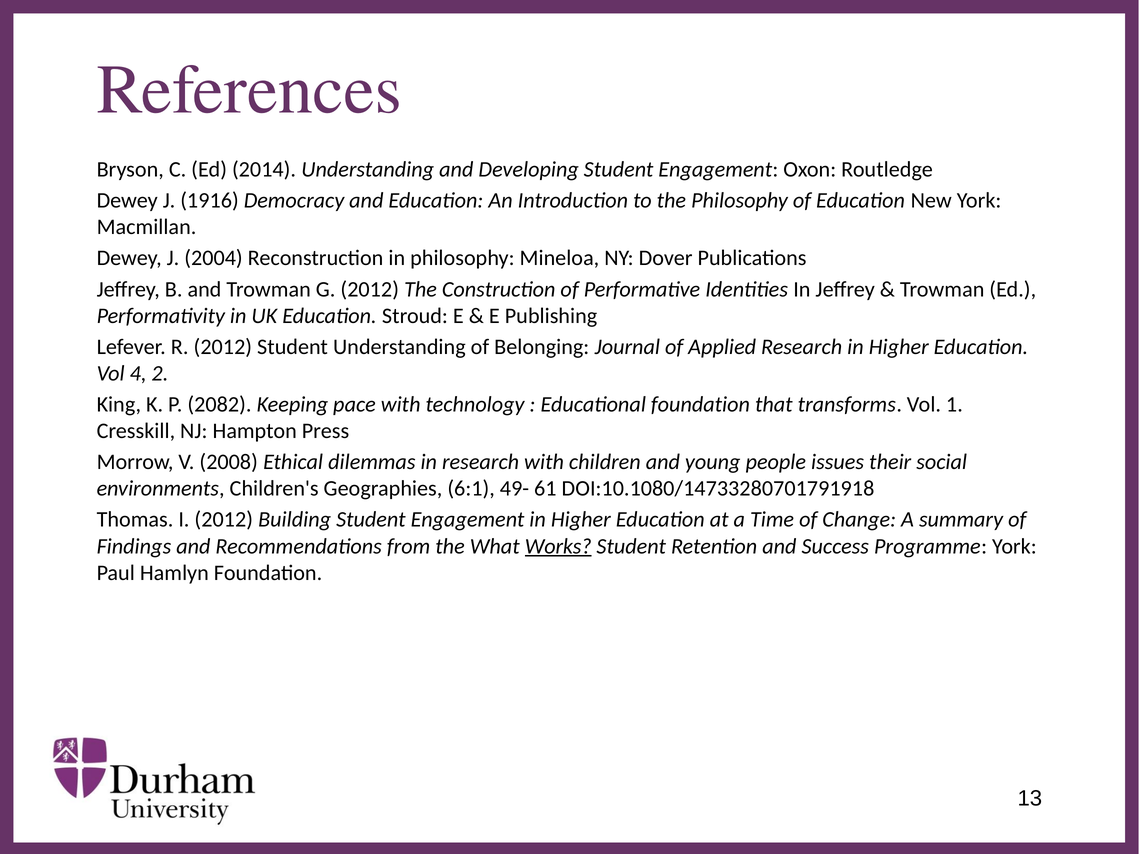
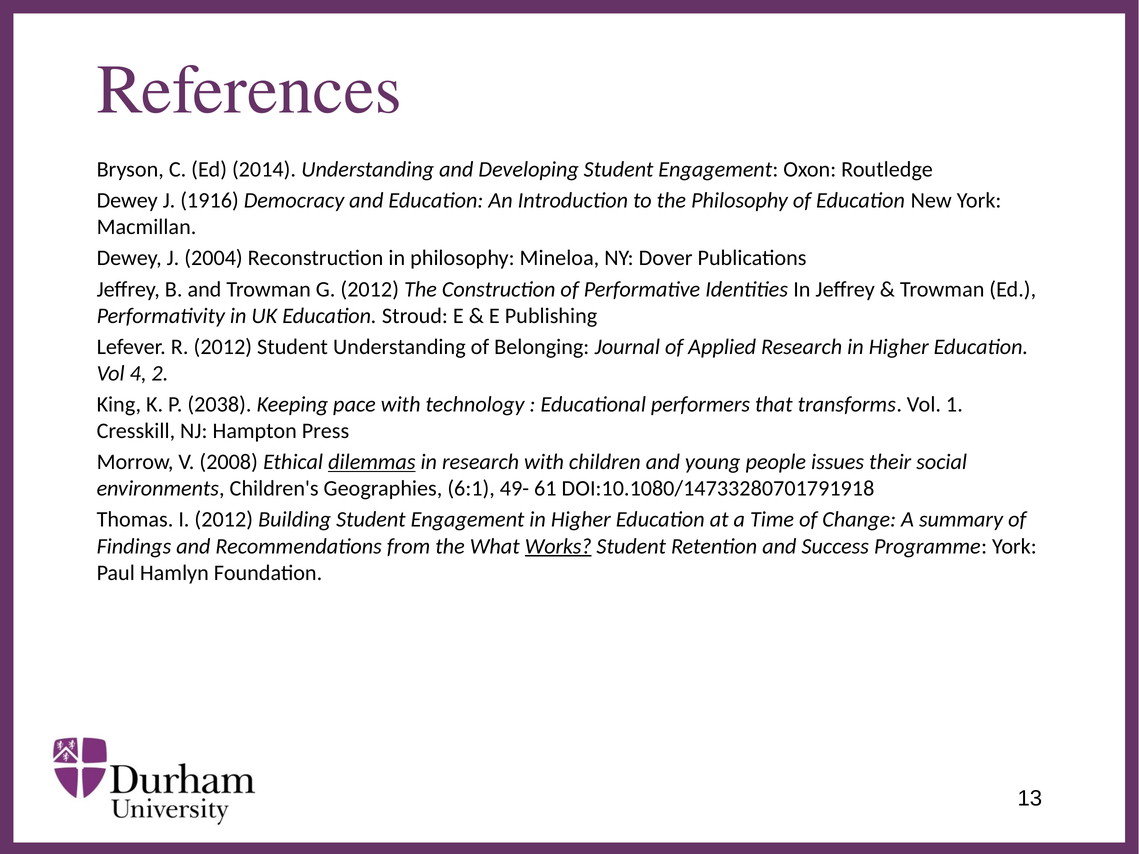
2082: 2082 -> 2038 (219, 405)
Educational foundation: foundation -> performers (700, 405)
dilemmas underline: none -> present (372, 462)
